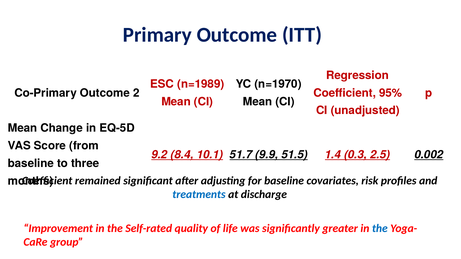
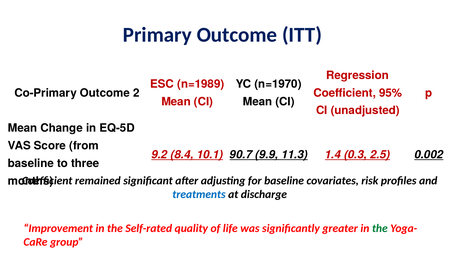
51.7: 51.7 -> 90.7 (241, 155)
51.5: 51.5 -> 11.3 (295, 155)
the colour: blue -> green (380, 229)
